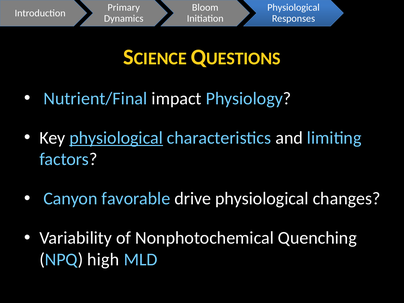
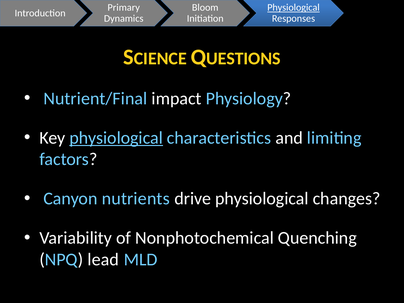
Physiological underline: none -> present (293, 8)
favorable: favorable -> nutrients (136, 199)
high: high -> lead (103, 260)
